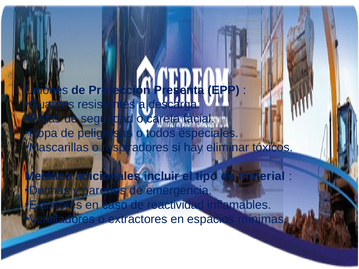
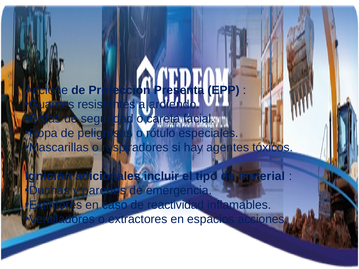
Uniones: Uniones -> Accione (46, 90)
descarga: descarga -> ardiendo (174, 105)
todos: todos -> rótulo (161, 133)
eliminar: eliminar -> agentes (228, 148)
Metálico: Metálico -> Ignición (48, 176)
mínimas: mínimas -> acciones (263, 219)
